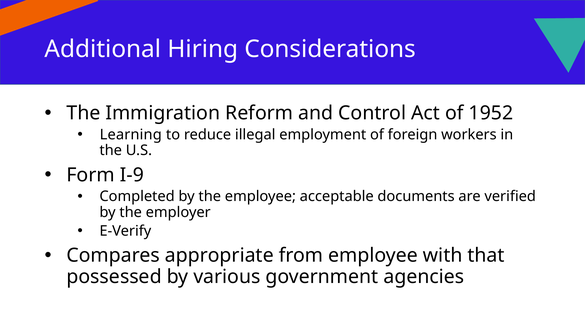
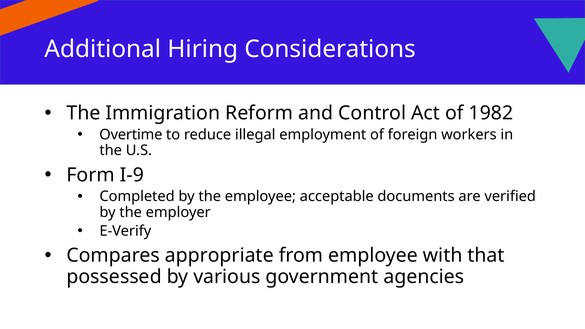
1952: 1952 -> 1982 (491, 113)
Learning: Learning -> Overtime (131, 135)
